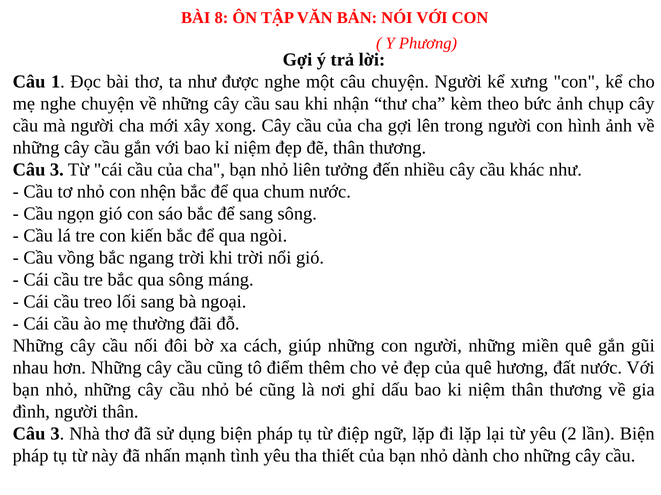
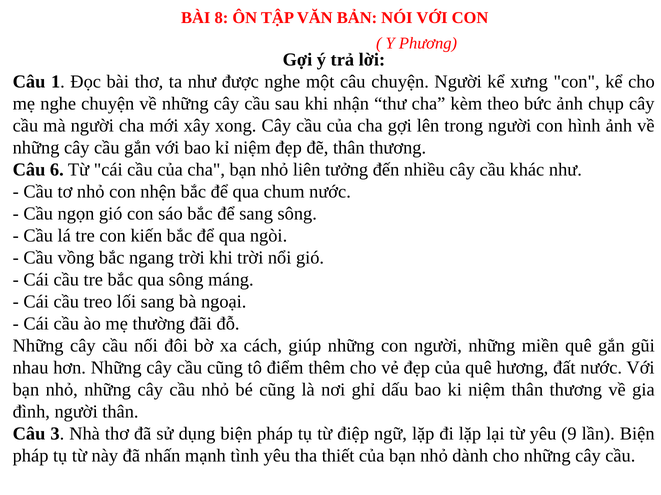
3: 3 -> 6 (57, 170)
2: 2 -> 9 (569, 434)
